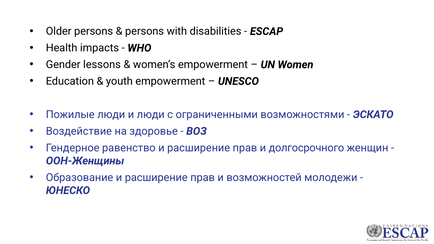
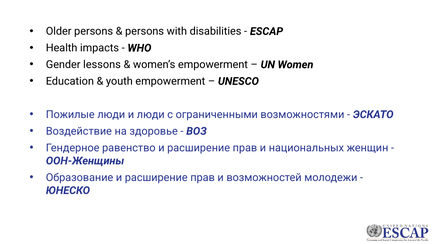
долгосрочного: долгосрочного -> национальных (306, 148)
